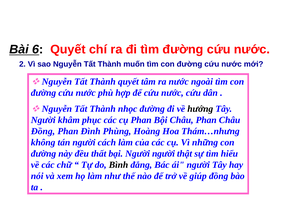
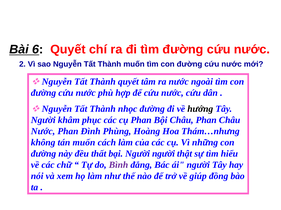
Đồng: Đồng -> Nước (43, 132)
tán người: người -> muốn (84, 143)
Bình colour: black -> purple (118, 165)
